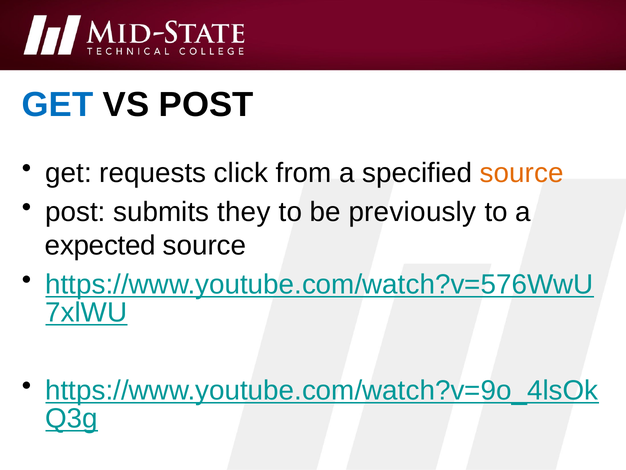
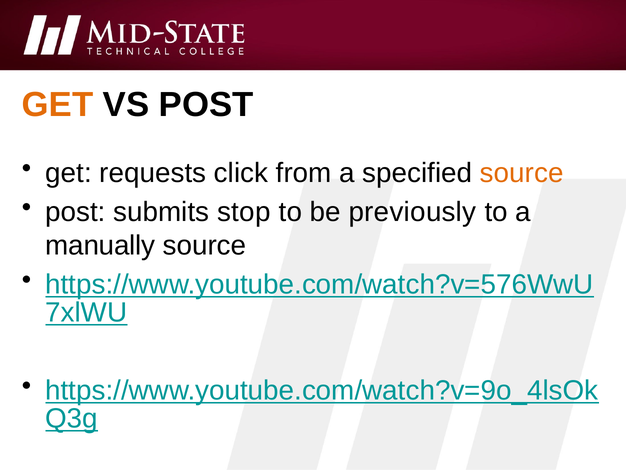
GET colour: blue -> orange (58, 105)
they: they -> stop (244, 212)
expected: expected -> manually (100, 245)
